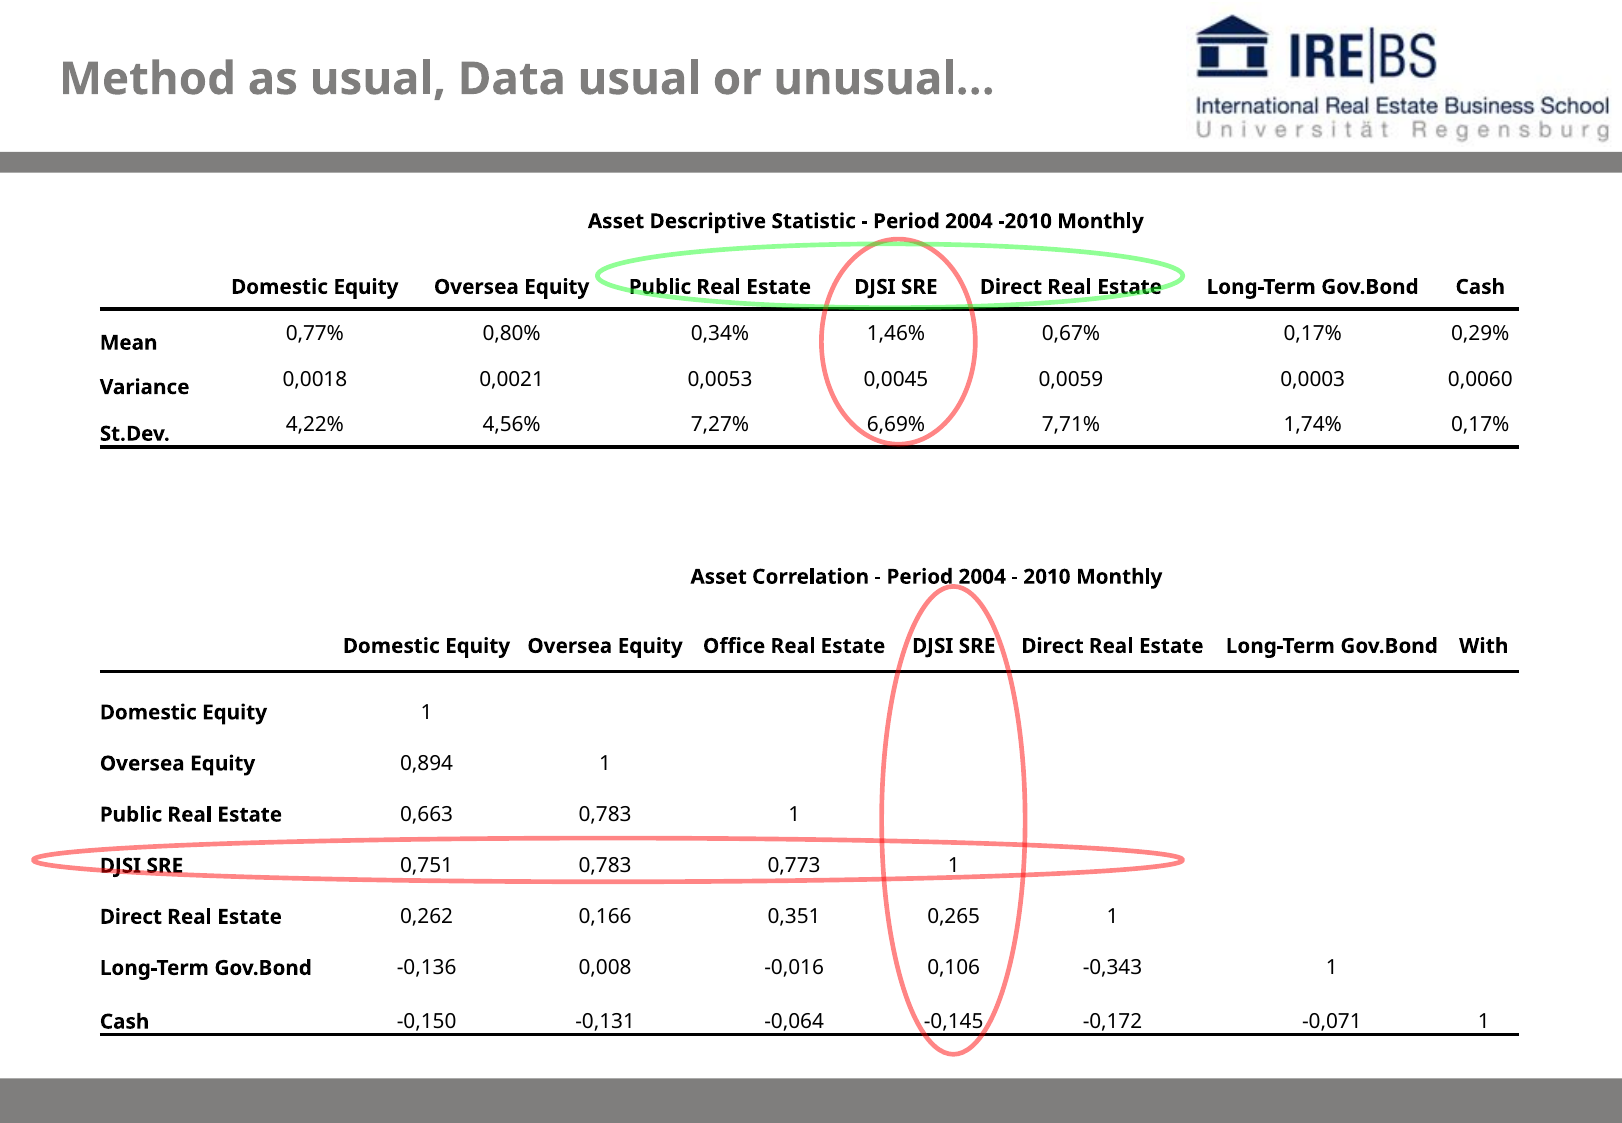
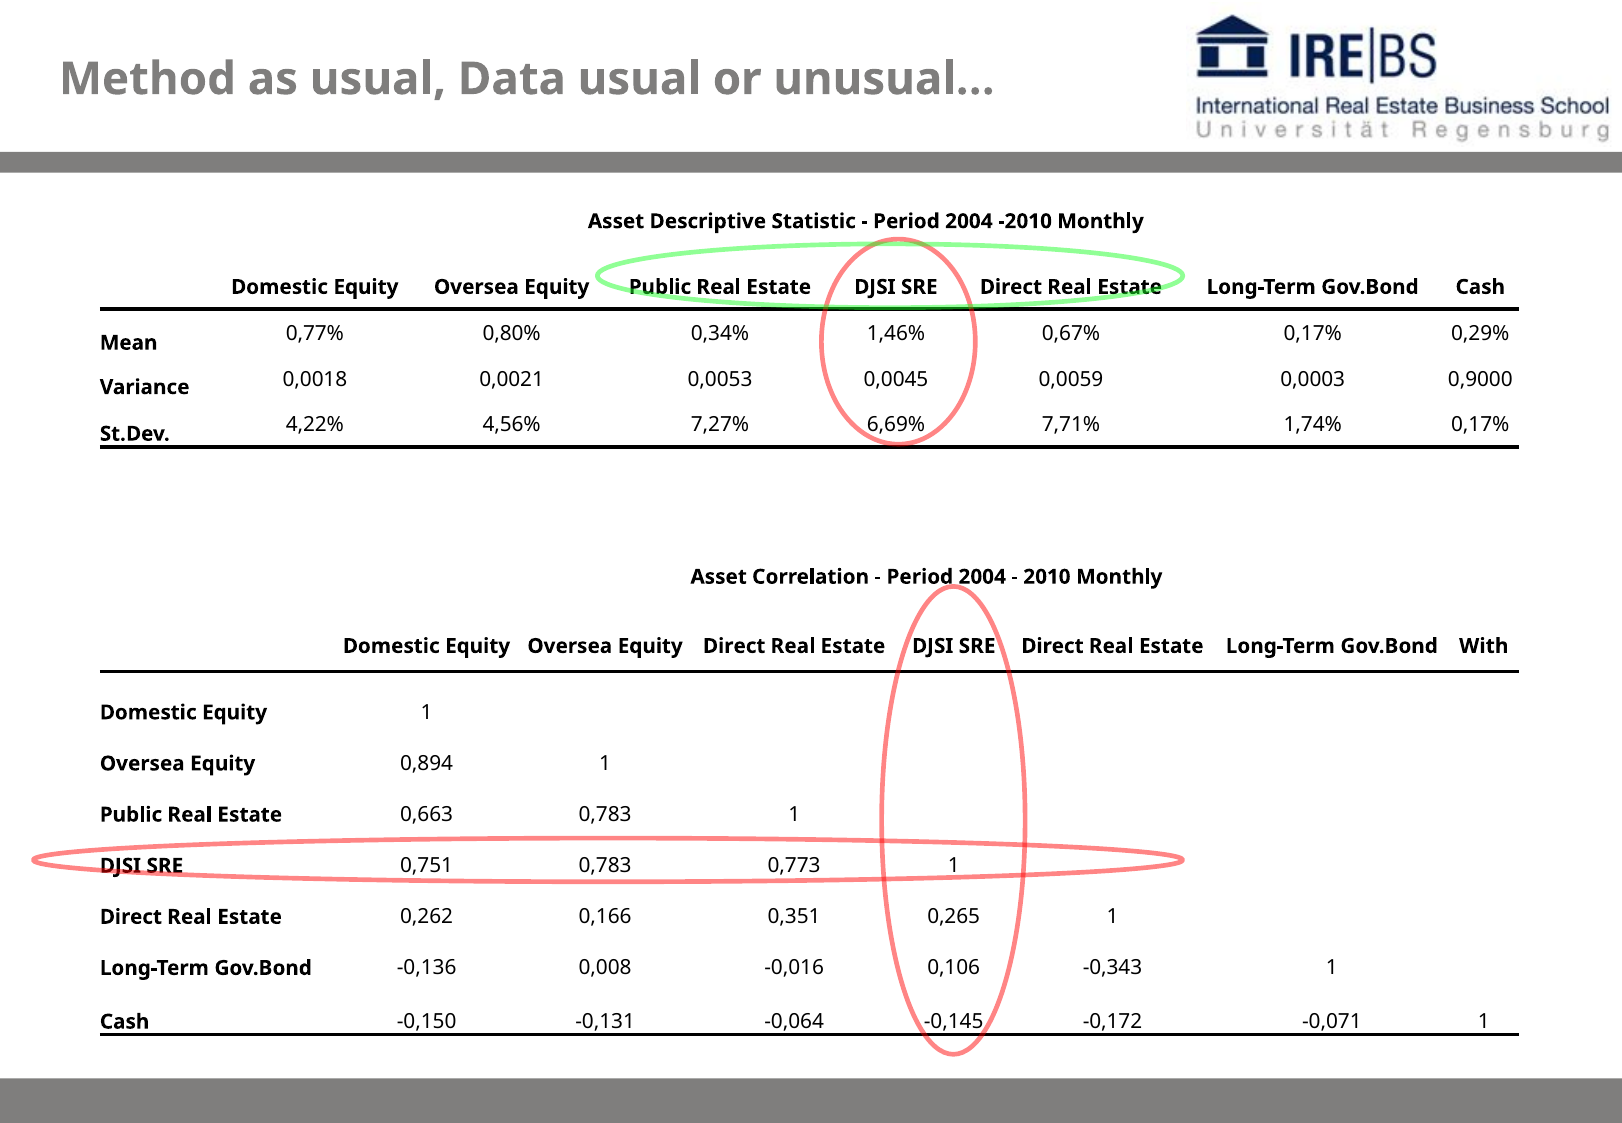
0,0060: 0,0060 -> 0,9000 (1480, 379)
Equity Office: Office -> Direct (734, 646)
